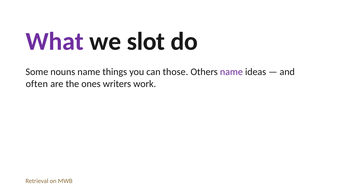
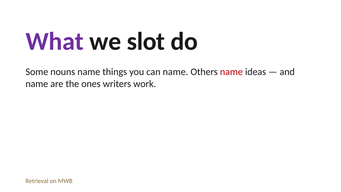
can those: those -> name (175, 72)
name colour: purple -> red (231, 72)
often: often -> name (37, 84)
